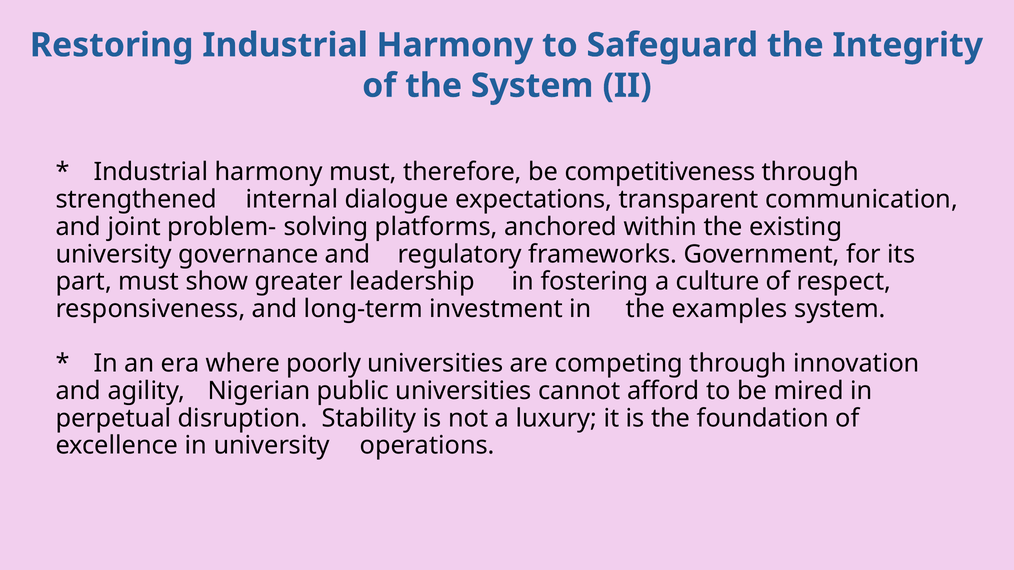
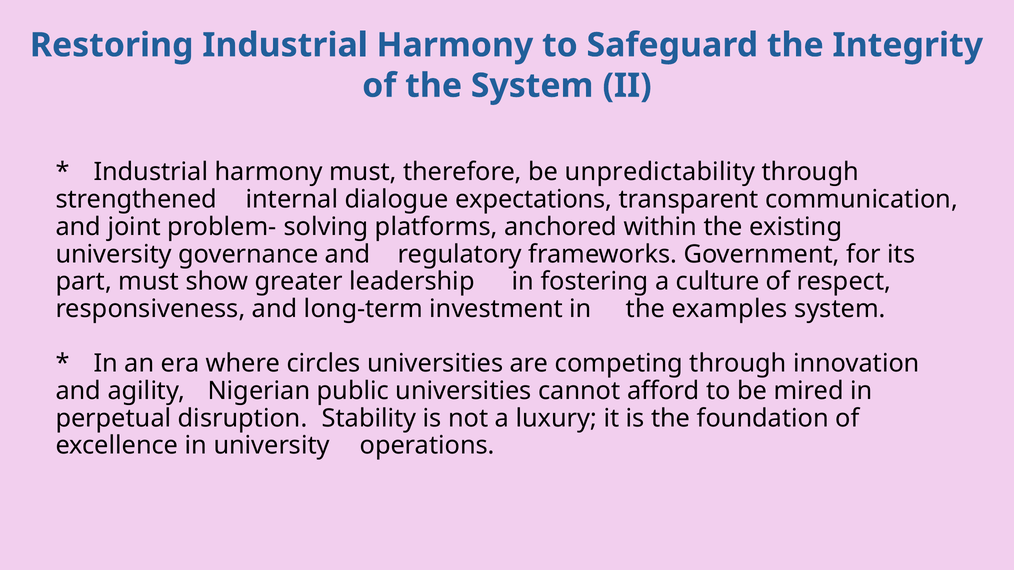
competitiveness: competitiveness -> unpredictability (660, 172)
poorly: poorly -> circles (324, 364)
